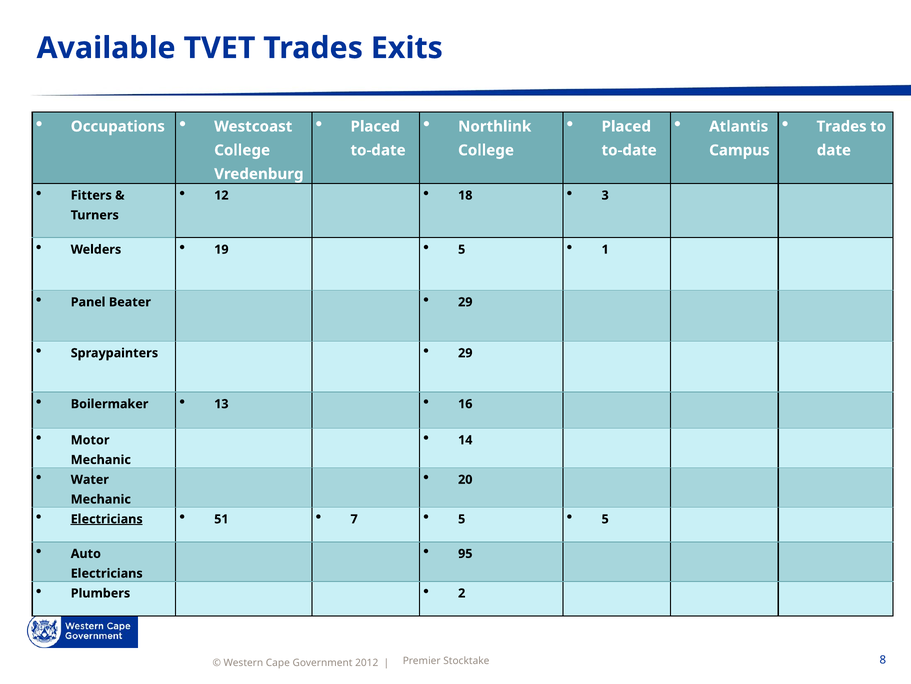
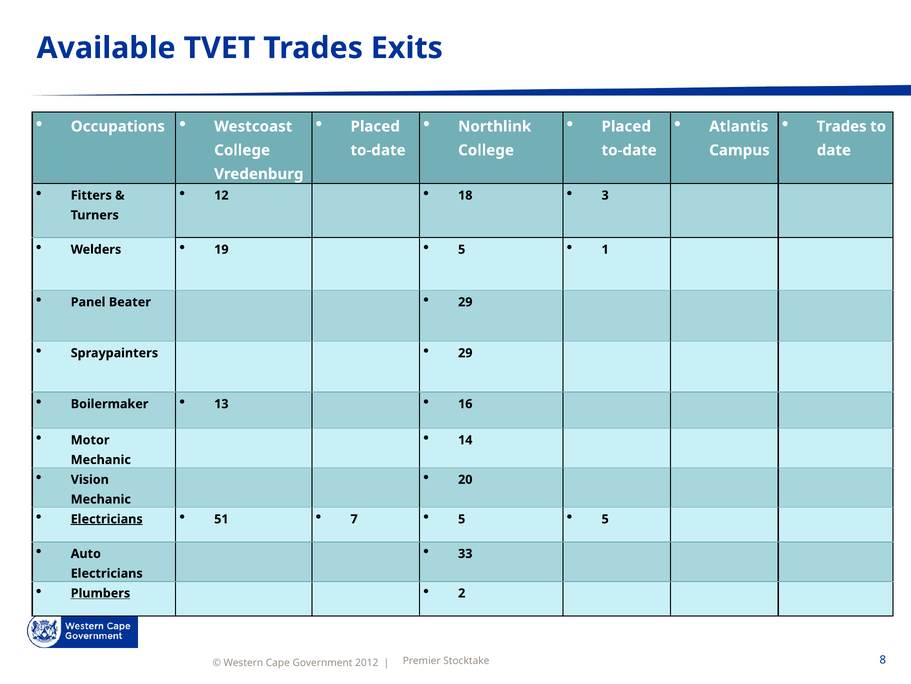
Water: Water -> Vision (90, 479)
95: 95 -> 33 (465, 553)
Plumbers underline: none -> present (100, 593)
